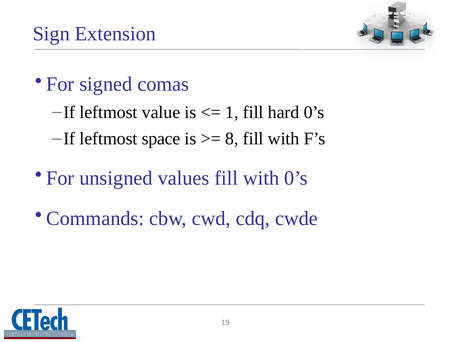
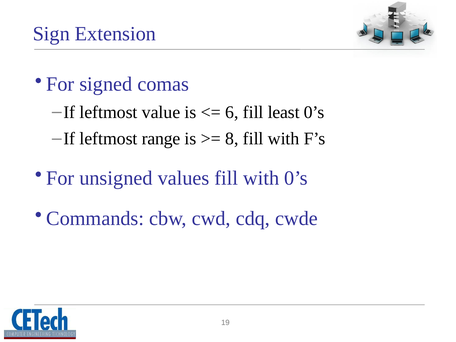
1: 1 -> 6 (232, 112)
hard: hard -> least (284, 112)
space: space -> range (161, 139)
